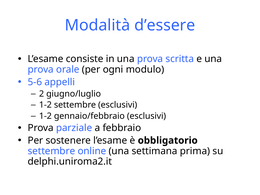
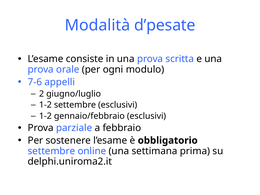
d’essere: d’essere -> d’pesate (165, 25)
5-6: 5-6 -> 7-6 (35, 82)
